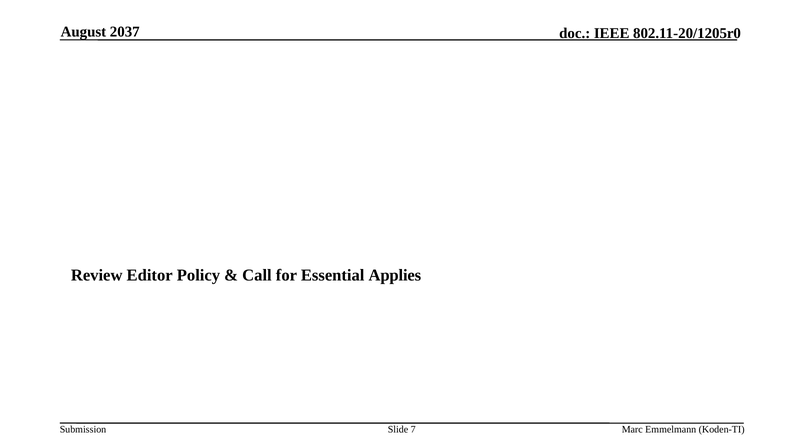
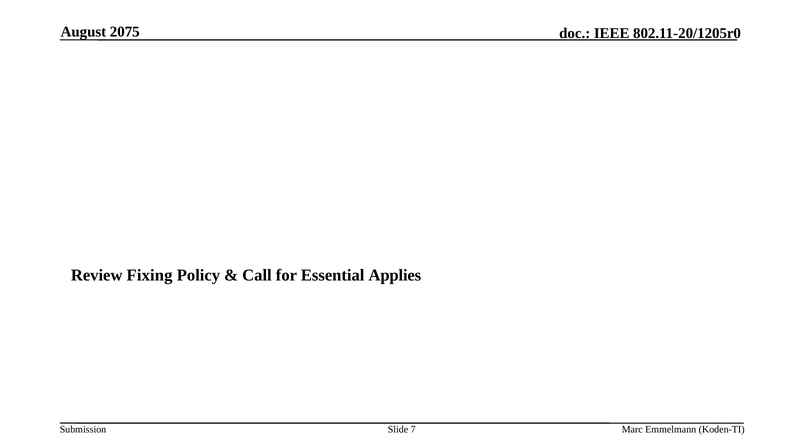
2037: 2037 -> 2075 (125, 32)
Editor: Editor -> Fixing (150, 275)
